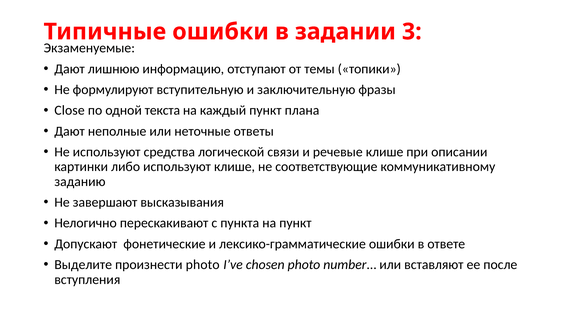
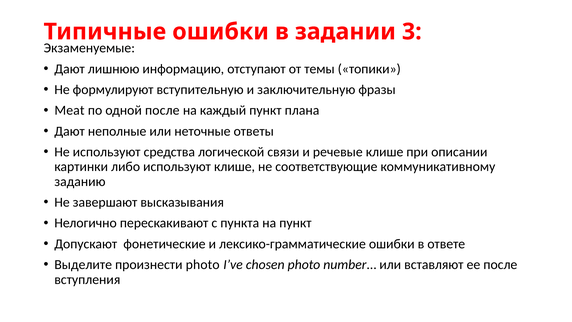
Close: Close -> Meat (69, 110)
одной текста: текста -> после (162, 110)
